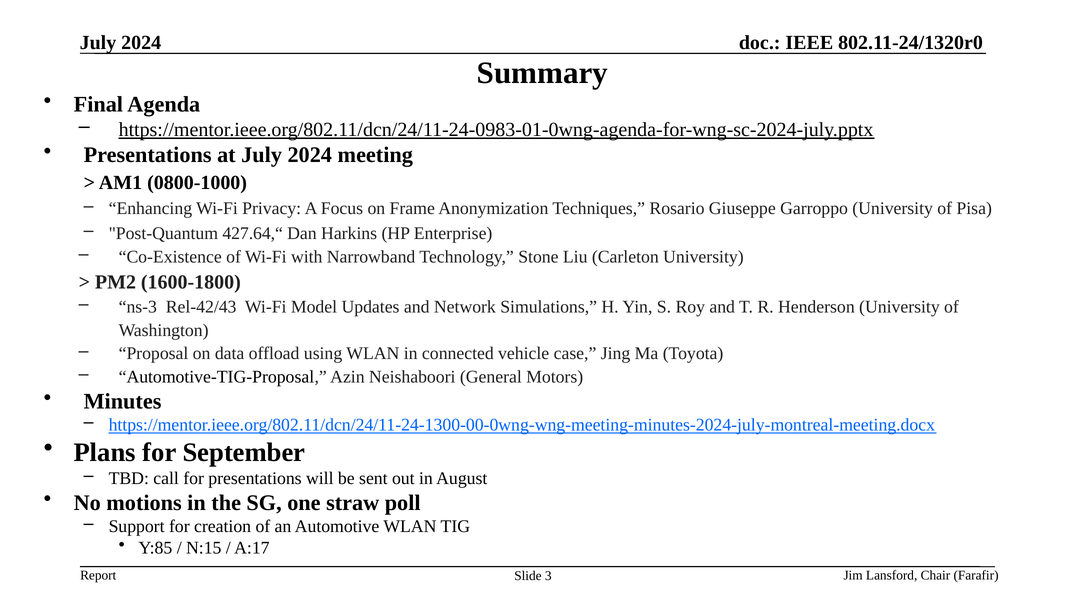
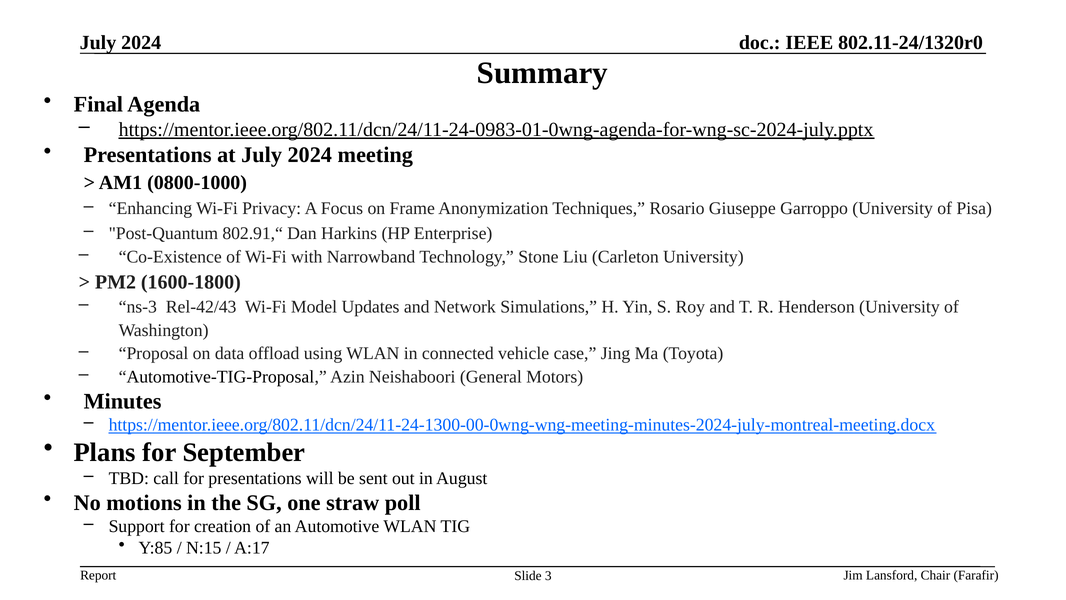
427.64,“: 427.64,“ -> 802.91,“ (253, 233)
